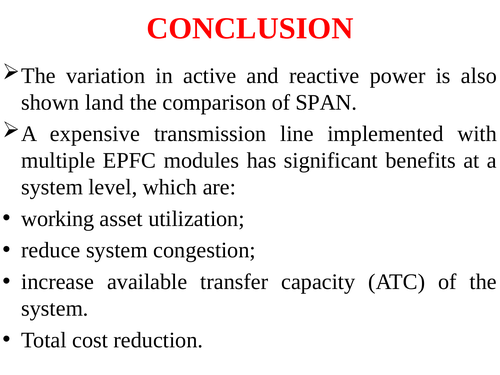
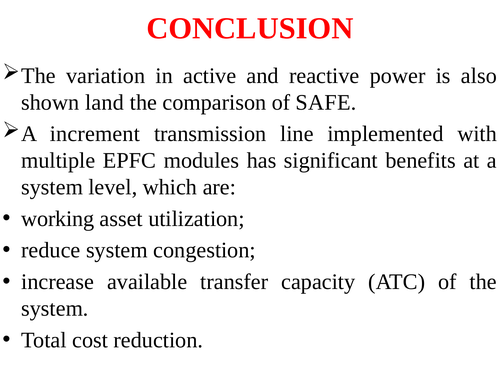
SPAN: SPAN -> SAFE (326, 102)
expensive: expensive -> increment (95, 134)
